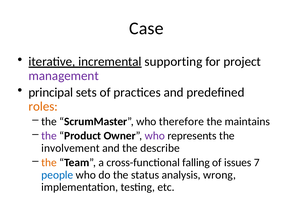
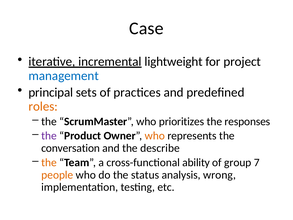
supporting: supporting -> lightweight (174, 61)
management colour: purple -> blue (64, 76)
therefore: therefore -> prioritizes (182, 121)
maintains: maintains -> responses (247, 121)
who colour: purple -> orange (155, 136)
involvement: involvement -> conversation (71, 148)
falling: falling -> ability (196, 162)
issues: issues -> group (238, 162)
people colour: blue -> orange (57, 175)
